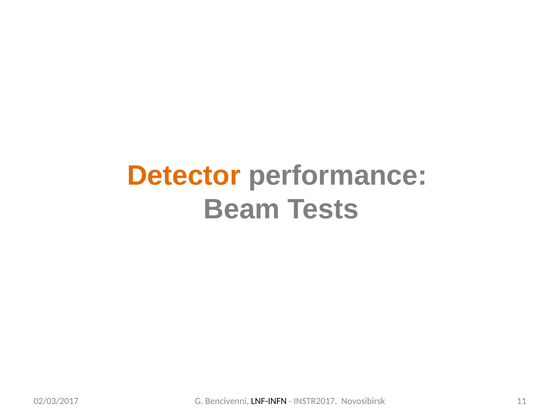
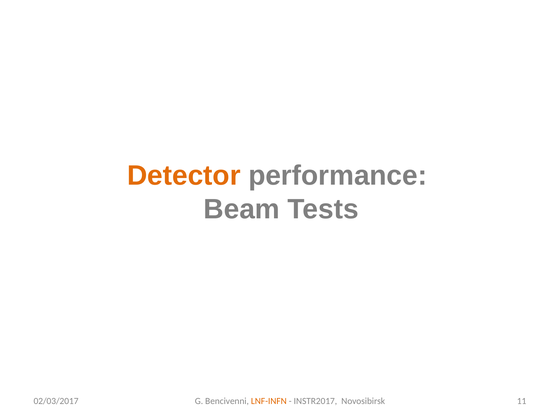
LNF-INFN colour: black -> orange (269, 401)
